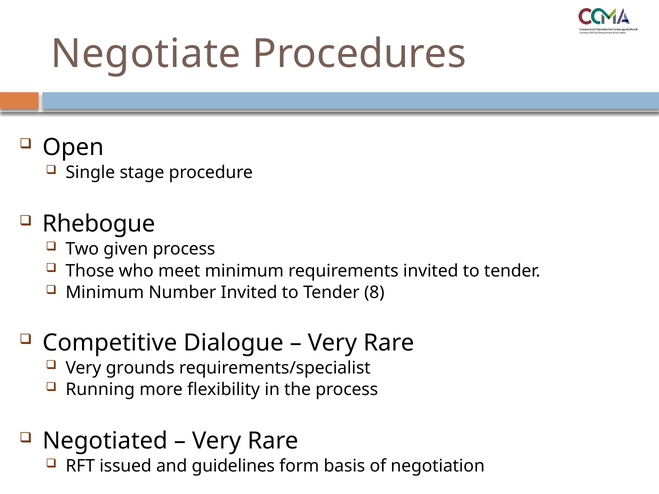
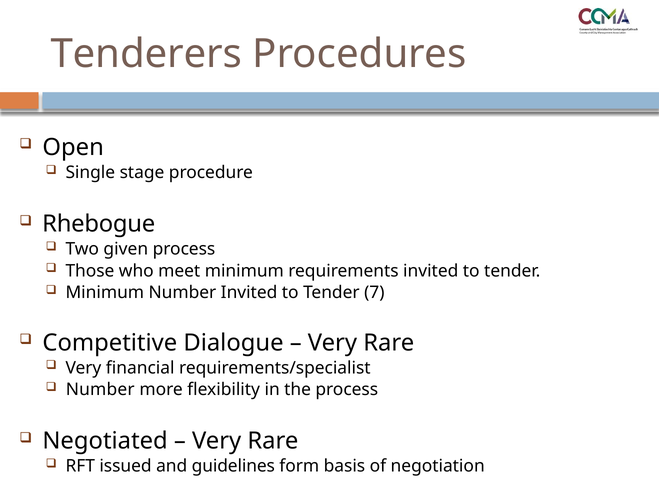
Negotiate: Negotiate -> Tenderers (146, 54)
8: 8 -> 7 (374, 293)
grounds: grounds -> financial (140, 368)
Running: Running -> Number (100, 390)
